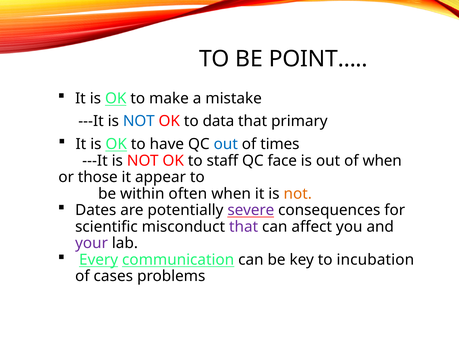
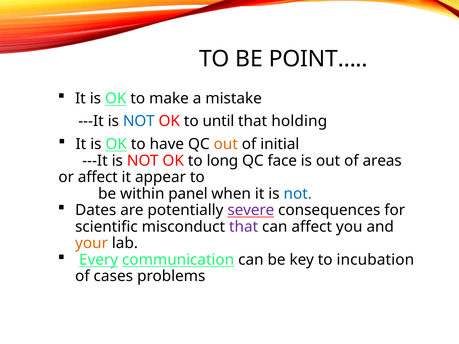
data: data -> until (218, 121)
primary: primary -> holding (299, 121)
out colour: blue -> orange (226, 144)
times: times -> initial (280, 144)
staff: staff -> long (222, 161)
of when: when -> areas (382, 161)
or those: those -> affect (98, 177)
often: often -> panel (188, 194)
not colour: orange -> blue (298, 194)
your colour: purple -> orange (92, 243)
